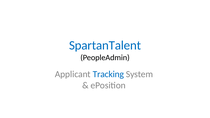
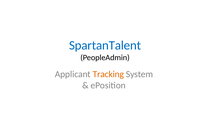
Tracking colour: blue -> orange (108, 74)
